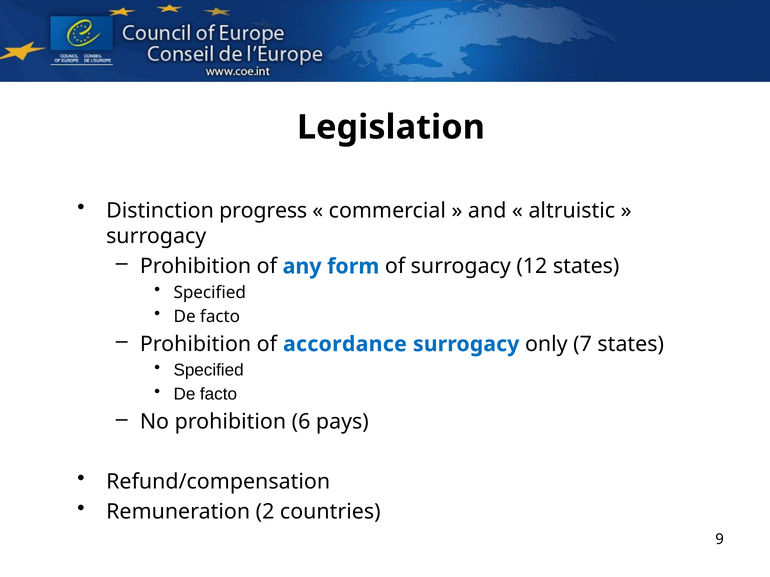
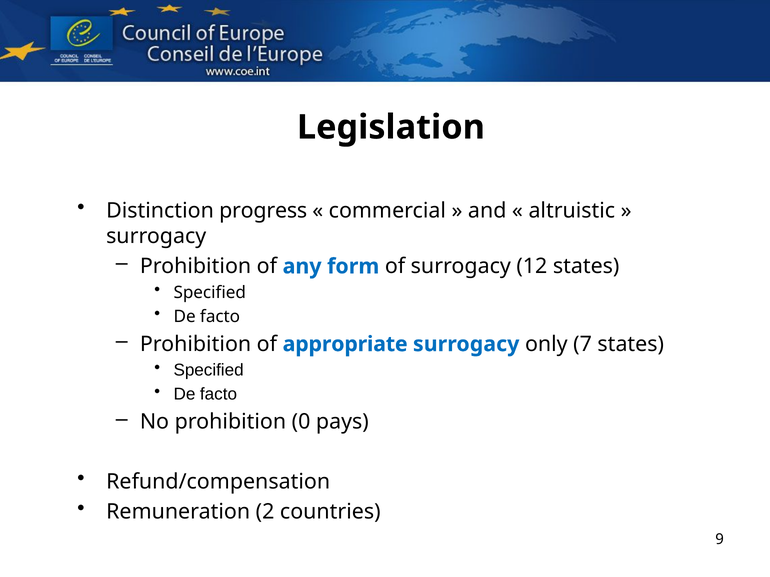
accordance: accordance -> appropriate (345, 344)
6: 6 -> 0 (301, 422)
